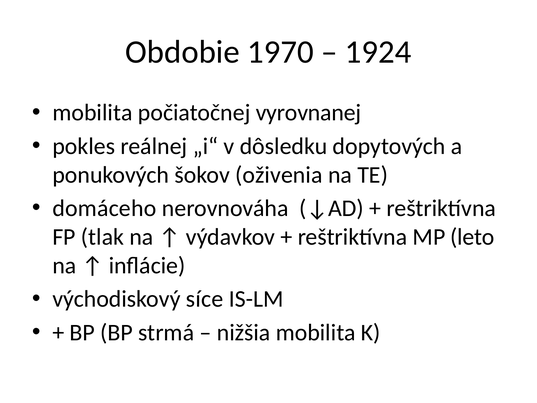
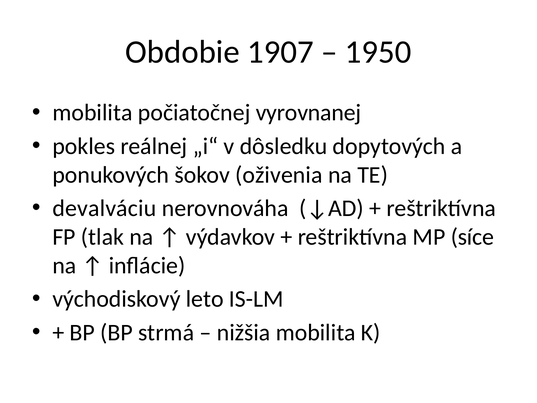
1970: 1970 -> 1907 (280, 52)
1924: 1924 -> 1950 (378, 52)
domáceho: domáceho -> devalváciu (104, 208)
leto: leto -> síce (472, 237)
síce: síce -> leto (205, 299)
